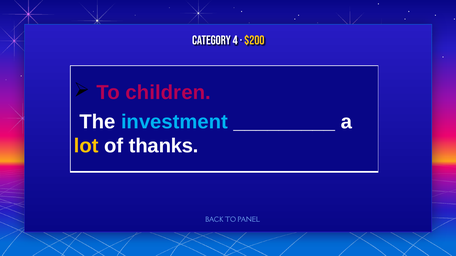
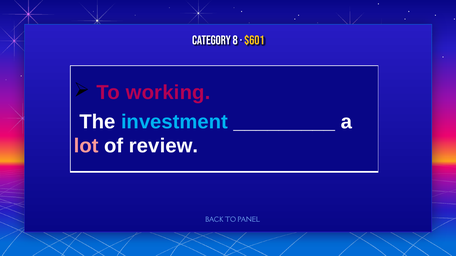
4: 4 -> 8 (235, 40)
$200: $200 -> $601 (254, 40)
children: children -> working (168, 93)
lot colour: yellow -> pink (86, 146)
thanks: thanks -> review (164, 146)
